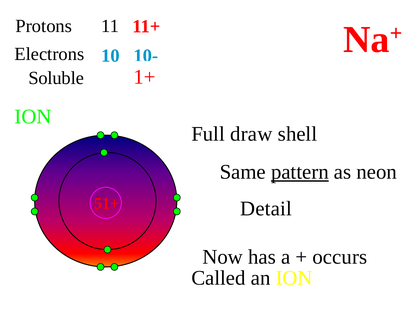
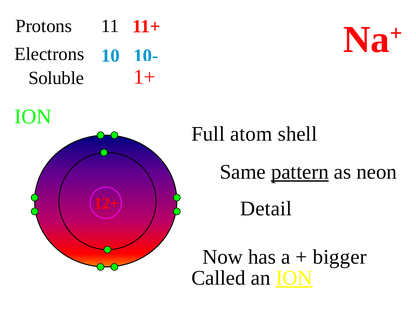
draw: draw -> atom (251, 134)
51+: 51+ -> 12+ (107, 204)
occurs: occurs -> bigger (340, 257)
ION underline: none -> present (294, 278)
